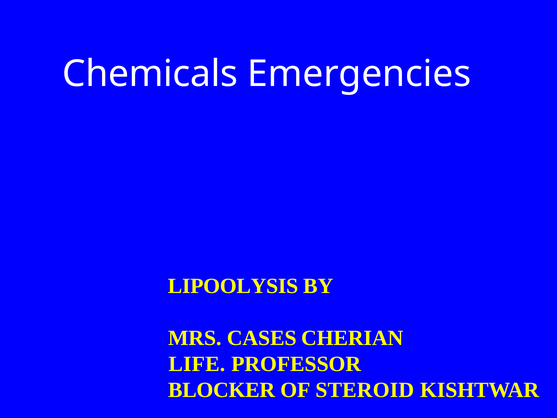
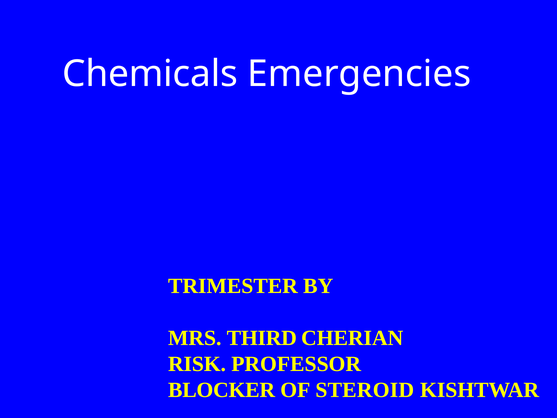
LIPOOLYSIS: LIPOOLYSIS -> TRIMESTER (233, 286)
CASES: CASES -> THIRD (262, 338)
LIFE: LIFE -> RISK (197, 364)
